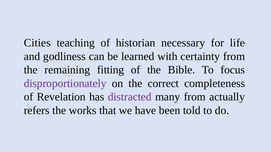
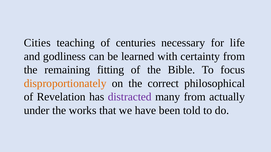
historian: historian -> centuries (136, 43)
disproportionately colour: purple -> orange (65, 84)
completeness: completeness -> philosophical (215, 84)
refers: refers -> under (37, 111)
